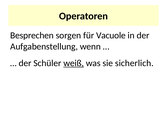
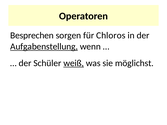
Vacuole: Vacuole -> Chloros (111, 35)
Aufgabenstellung underline: none -> present (44, 47)
sicherlich: sicherlich -> möglichst (134, 63)
